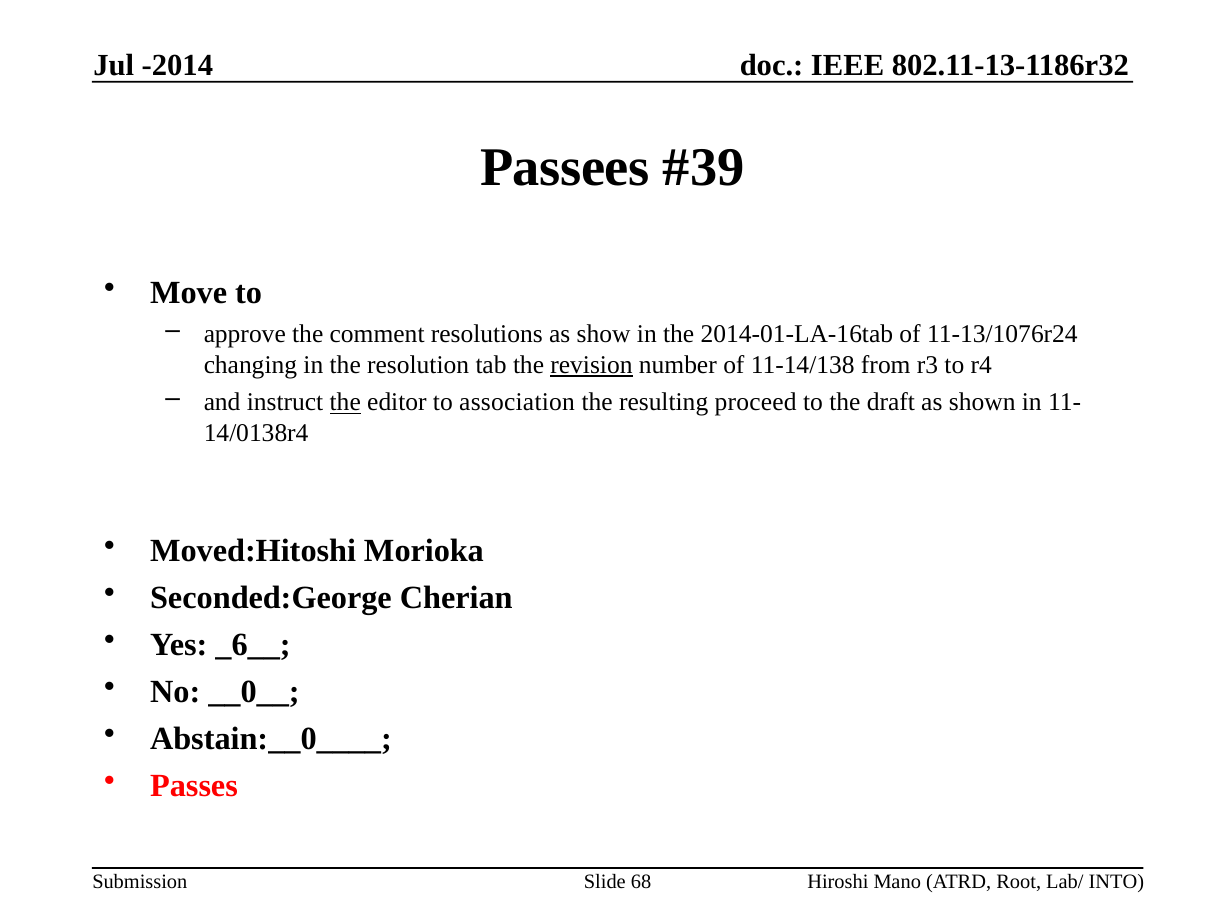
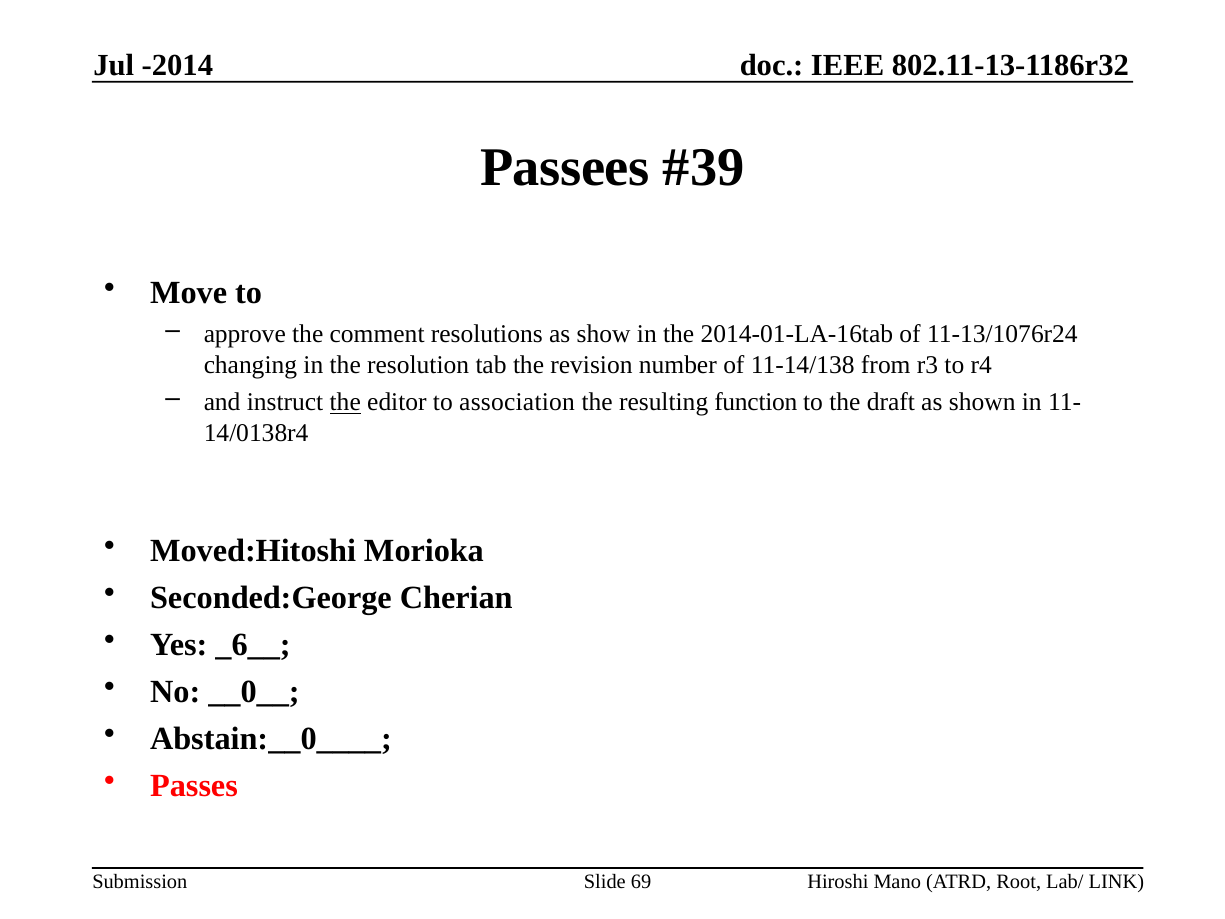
revision underline: present -> none (591, 365)
proceed: proceed -> function (756, 402)
68: 68 -> 69 (641, 881)
INTO: INTO -> LINK (1116, 881)
